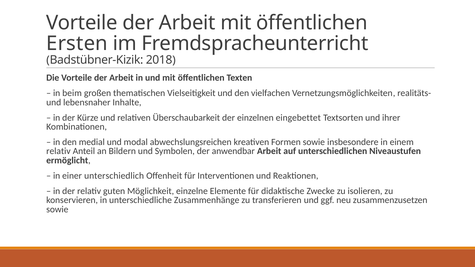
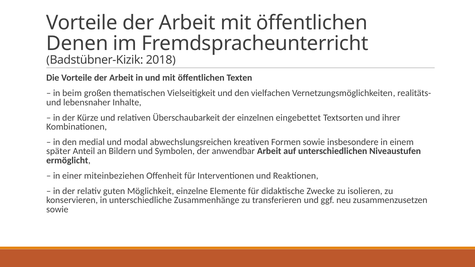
Ersten: Ersten -> Denen (77, 43)
relativ: relativ -> später (58, 151)
unterschiedlich: unterschiedlich -> miteinbeziehen (114, 176)
